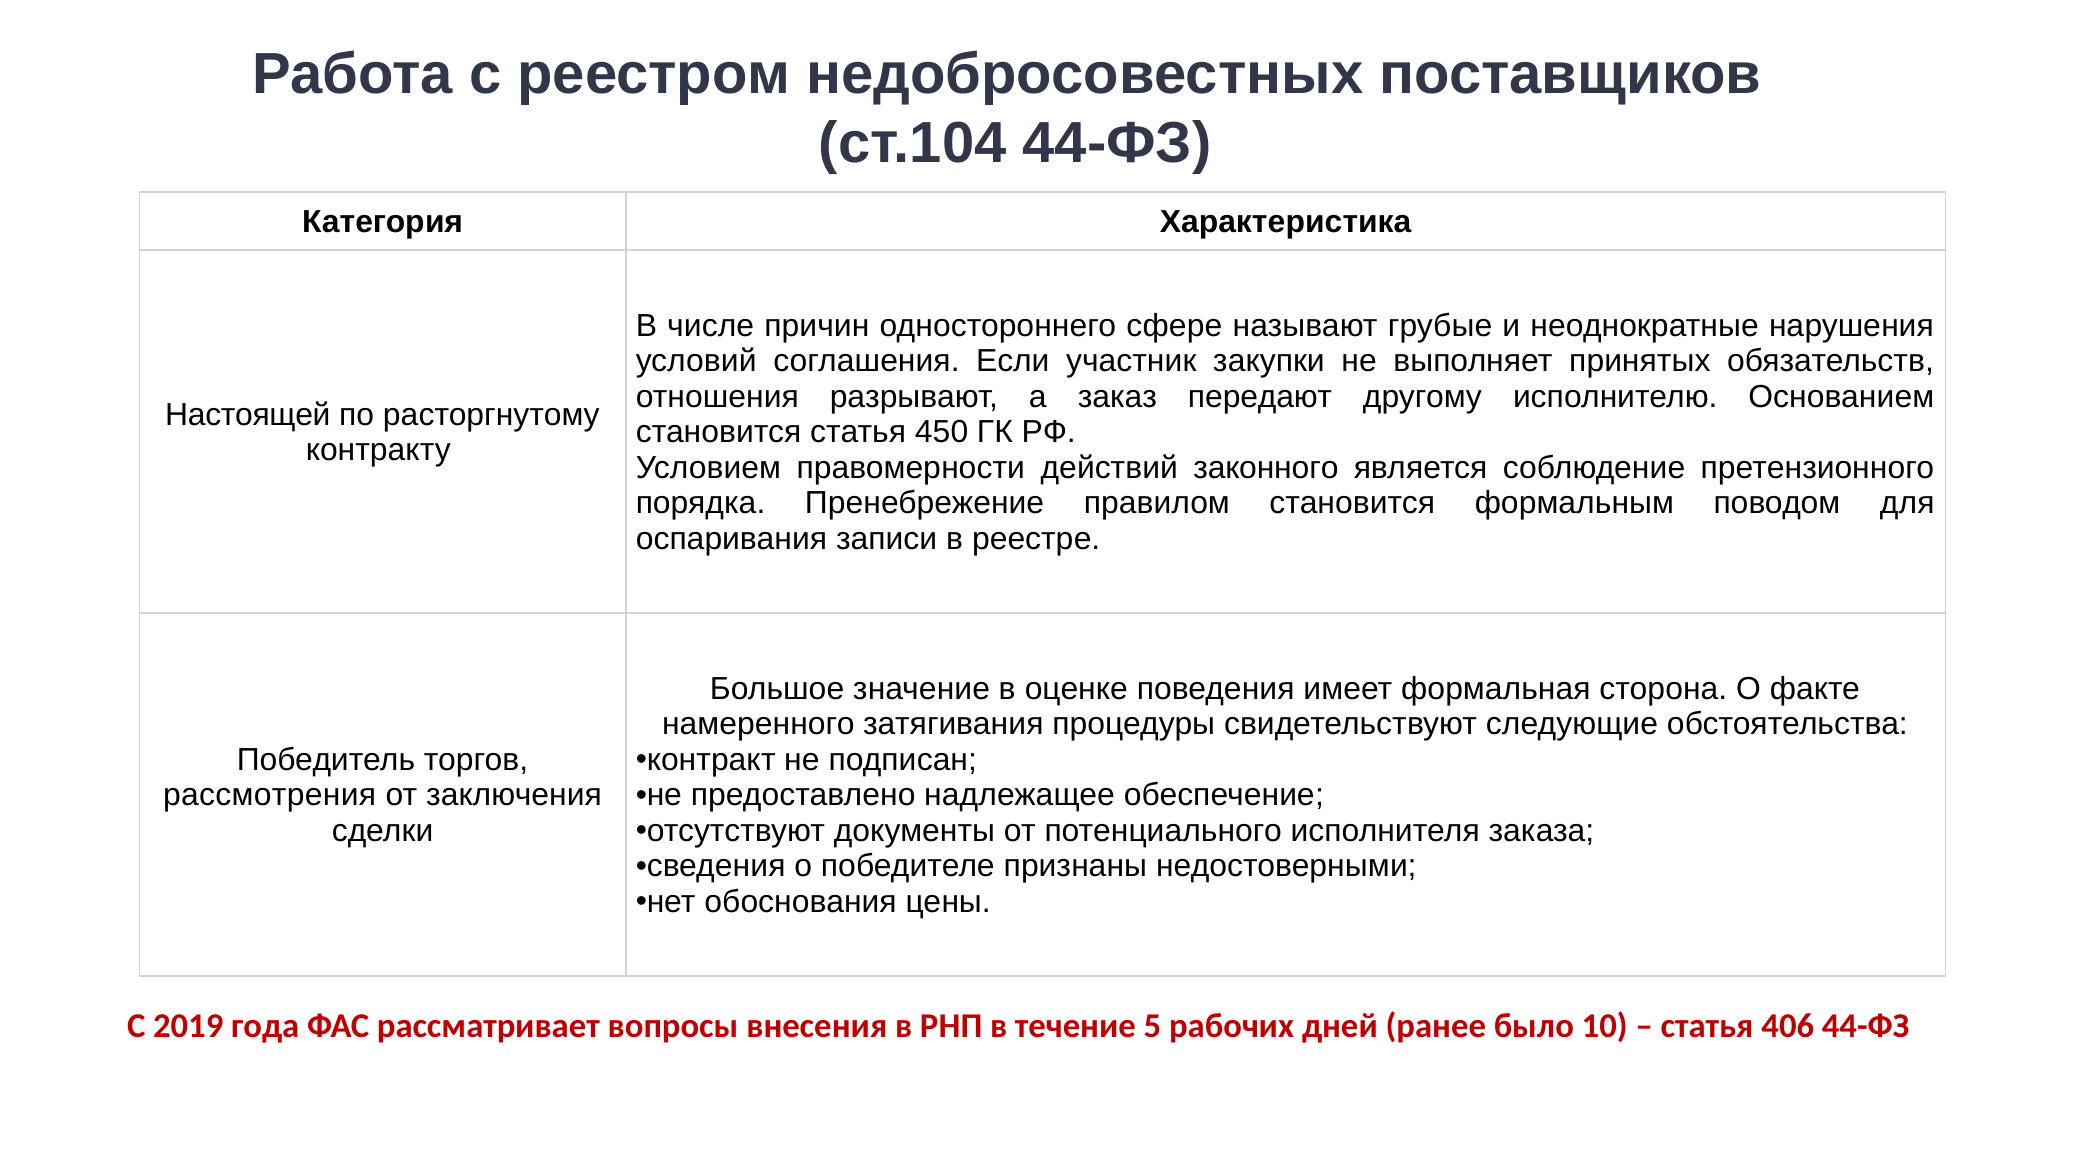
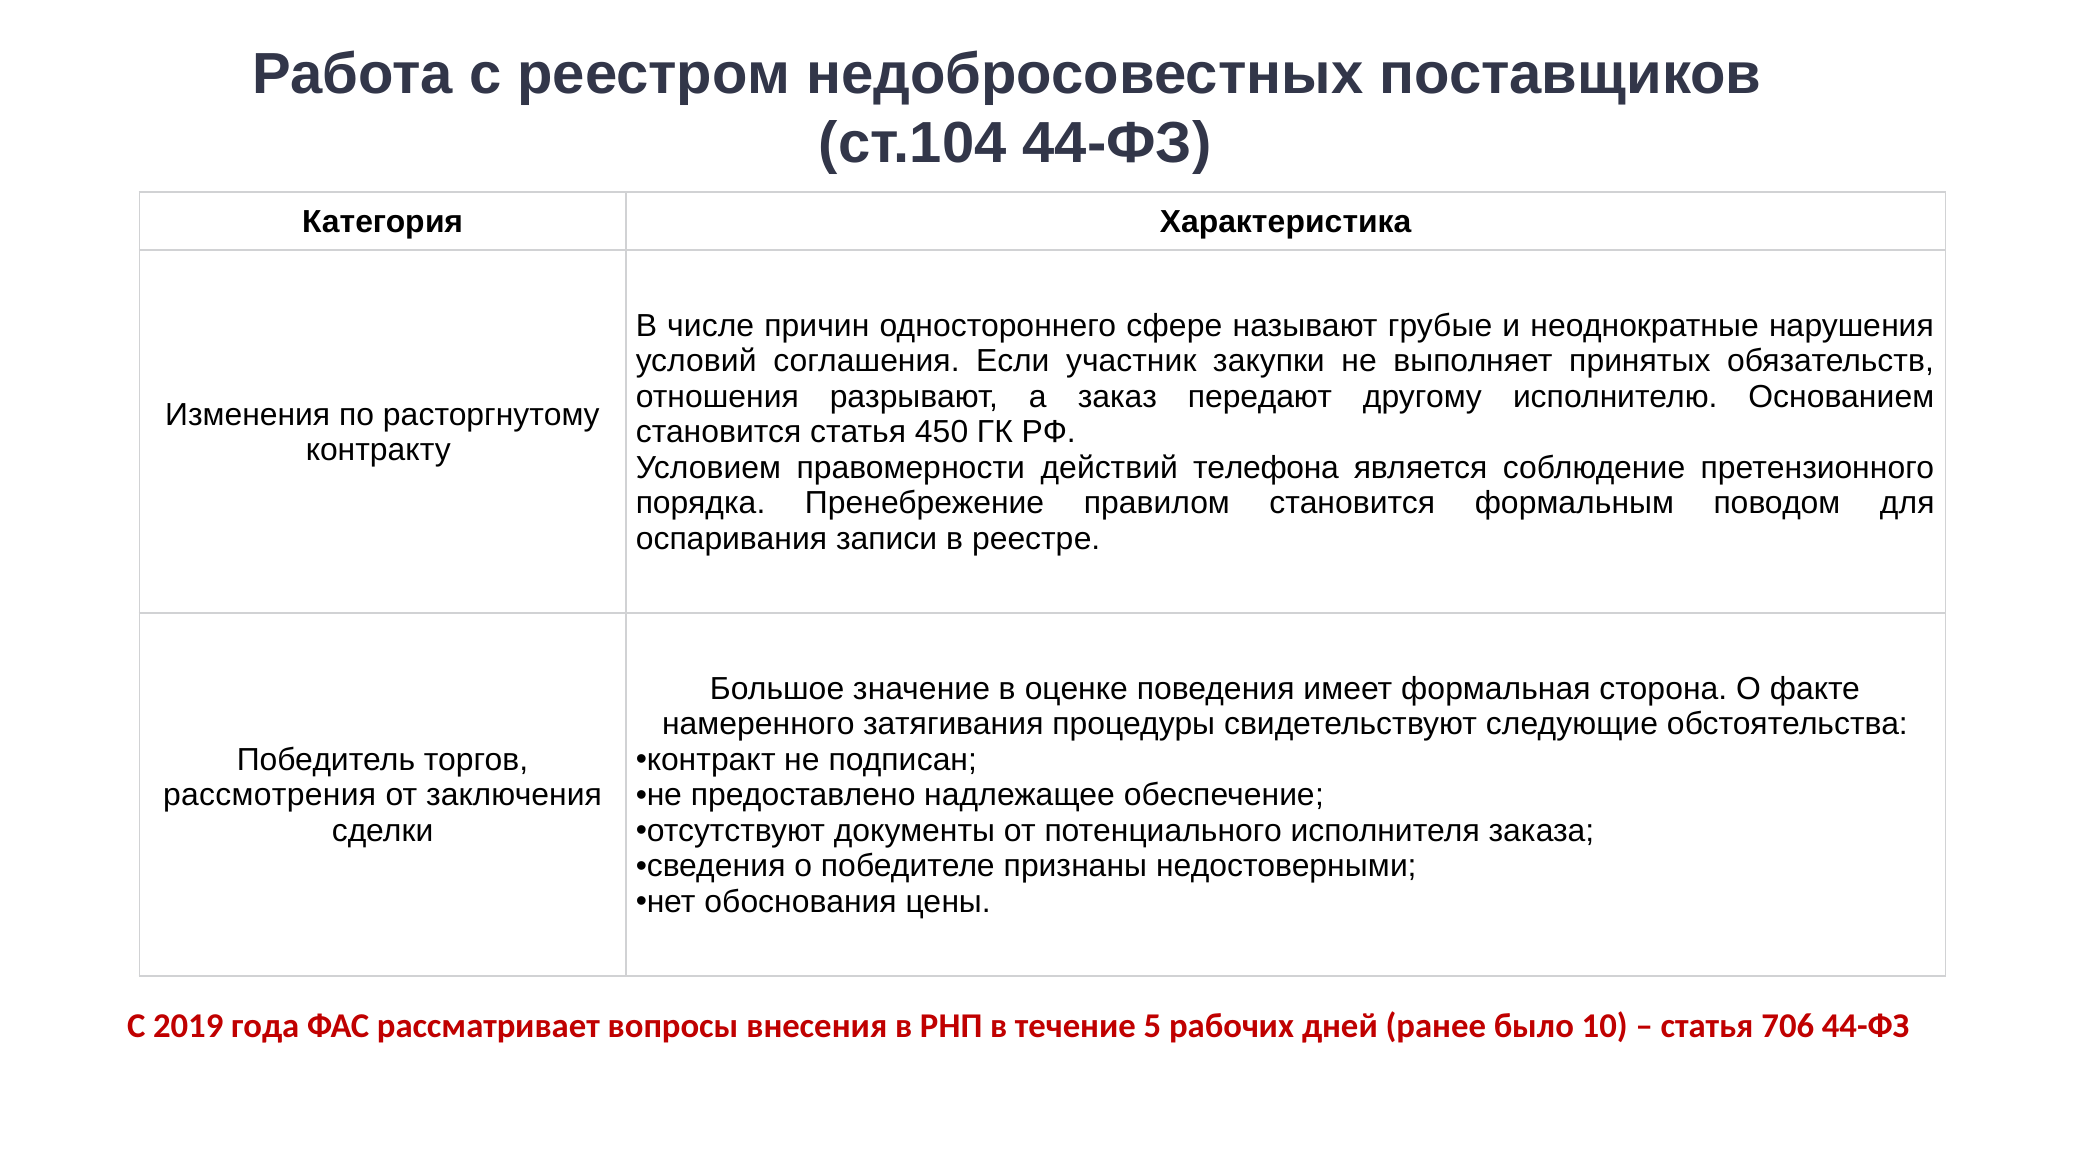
Настоящей: Настоящей -> Изменения (248, 415)
законного: законного -> телефона (1266, 468)
406: 406 -> 706 (1788, 1025)
